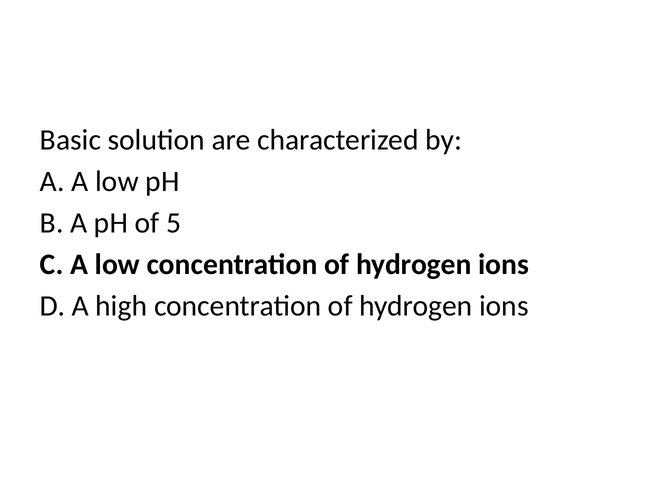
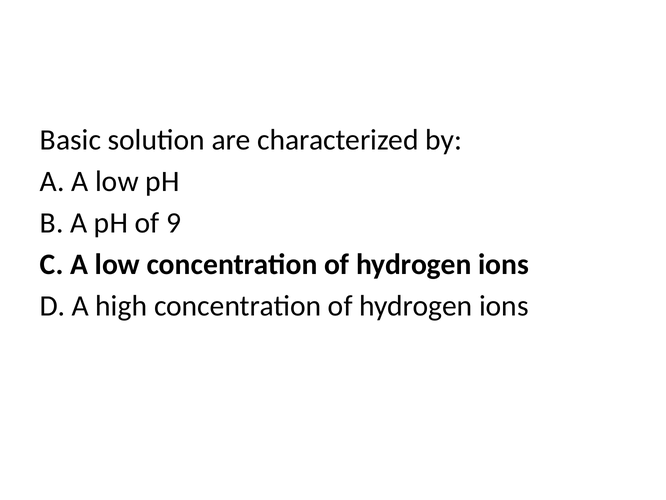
5: 5 -> 9 (174, 223)
